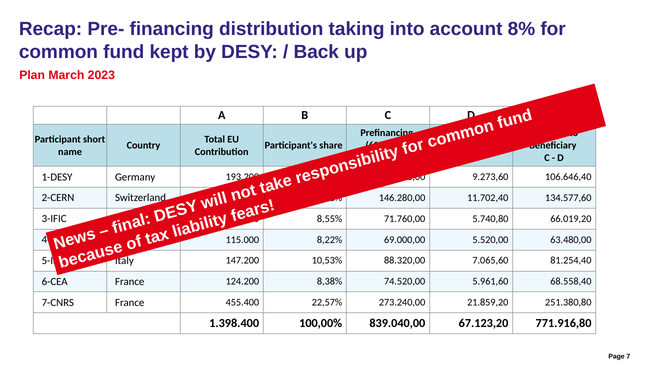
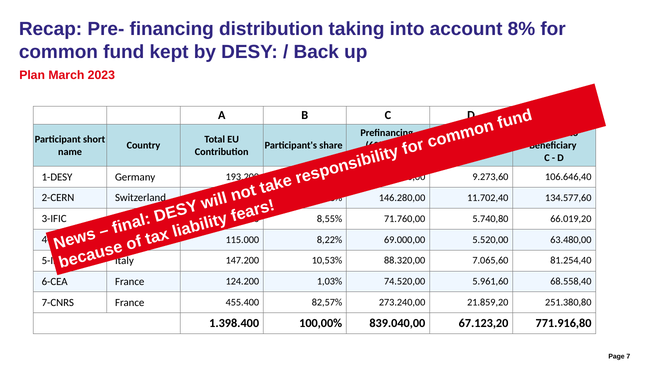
8,38%: 8,38% -> 1,03% (330, 281)
22,57%: 22,57% -> 82,57% (327, 302)
